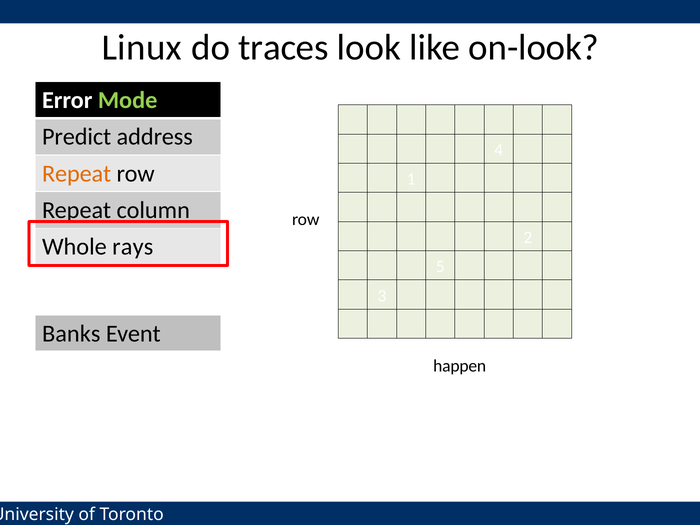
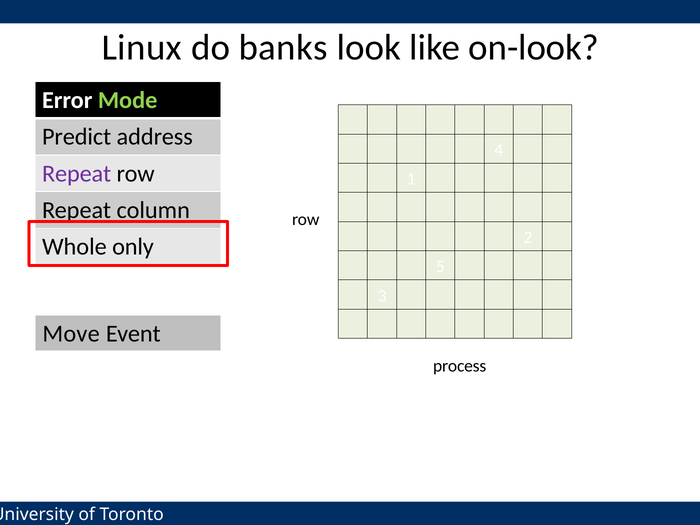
do traces: traces -> banks (283, 47)
Repeat colour: orange -> purple (77, 174)
rays: rays -> only (133, 247)
Banks: Banks -> Move (71, 334)
happen: happen -> process (460, 366)
